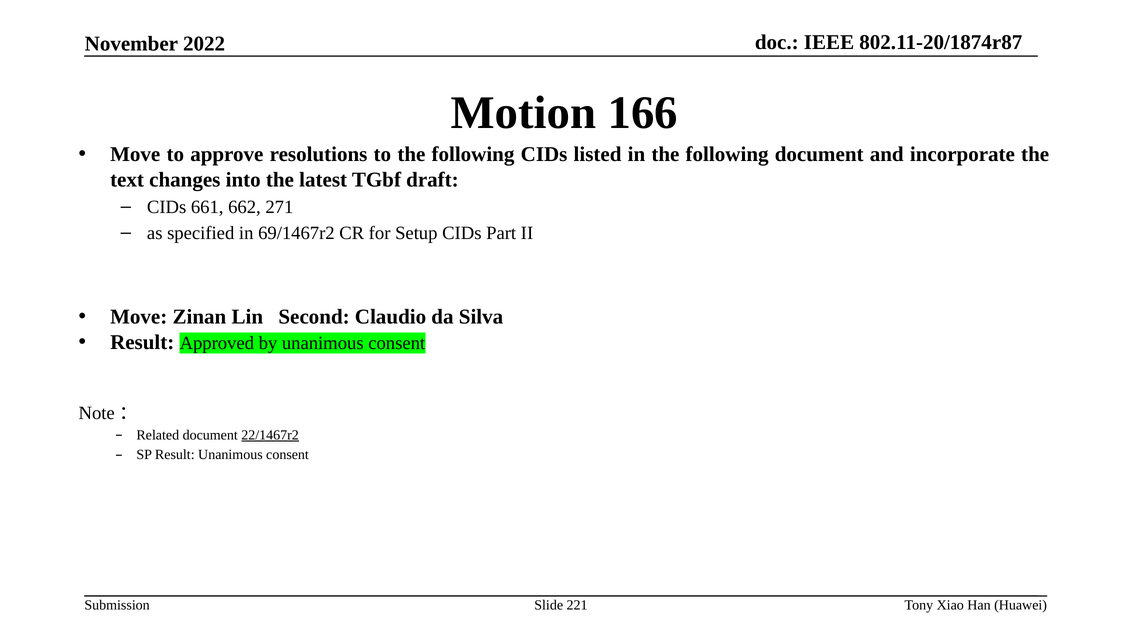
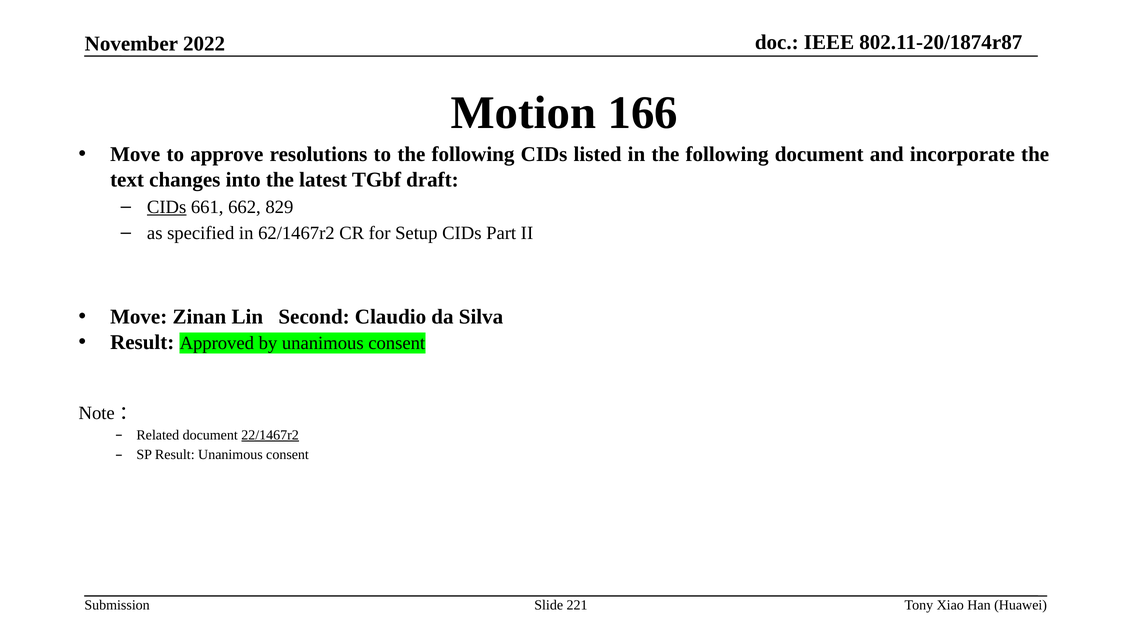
CIDs underline: none -> present (167, 207)
271: 271 -> 829 (279, 207)
69/1467r2: 69/1467r2 -> 62/1467r2 (296, 233)
